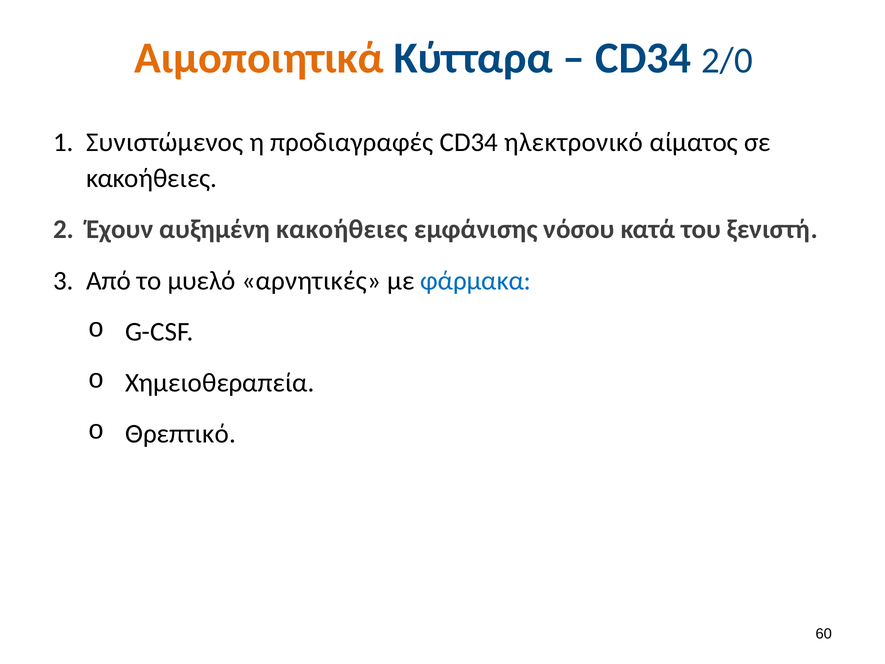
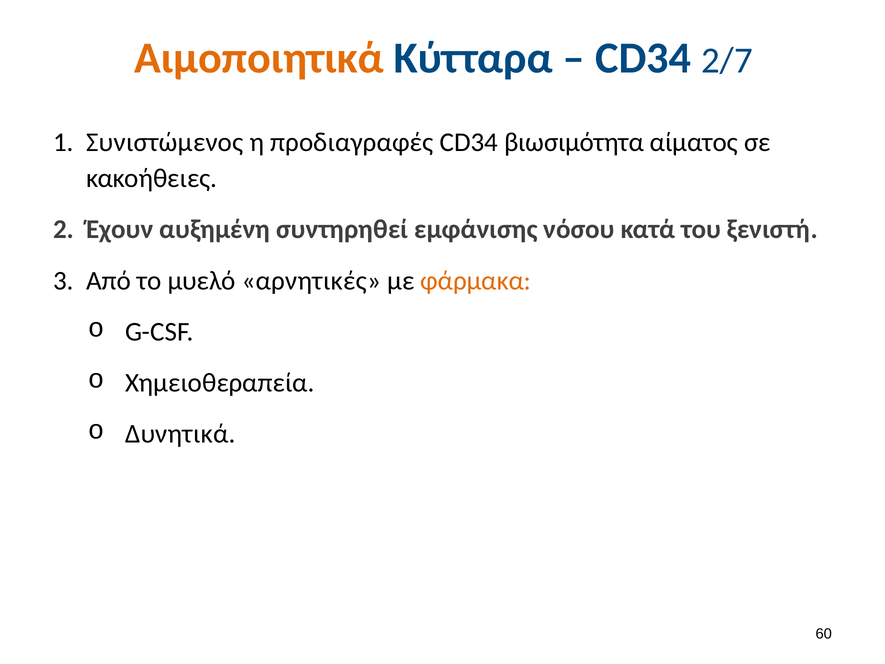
2/0: 2/0 -> 2/7 (727, 61)
ηλεκτρονικό: ηλεκτρονικό -> βιωσιμότητα (574, 142)
αυξημένη κακοήθειες: κακοήθειες -> συντηρηθεί (342, 229)
φάρμακα colour: blue -> orange (476, 280)
Θρεπτικό: Θρεπτικό -> Δυνητικά (180, 434)
